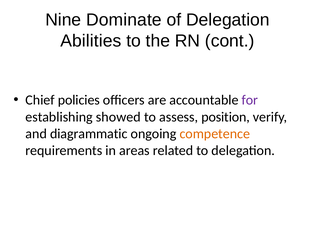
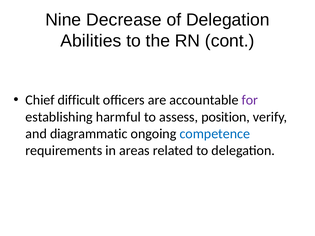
Dominate: Dominate -> Decrease (124, 20)
policies: policies -> difficult (79, 100)
showed: showed -> harmful (118, 117)
competence colour: orange -> blue (215, 134)
